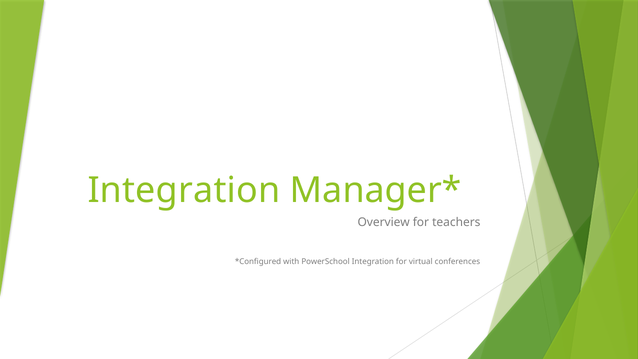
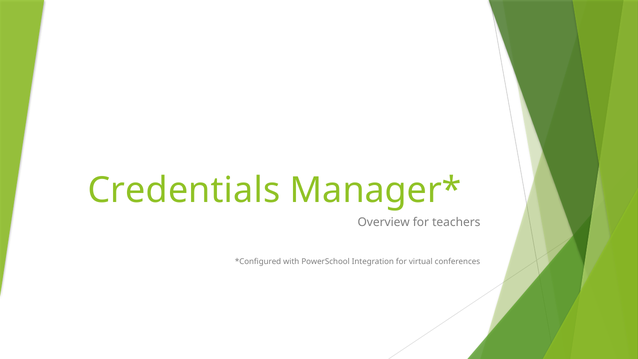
Integration: Integration -> Credentials (184, 191)
